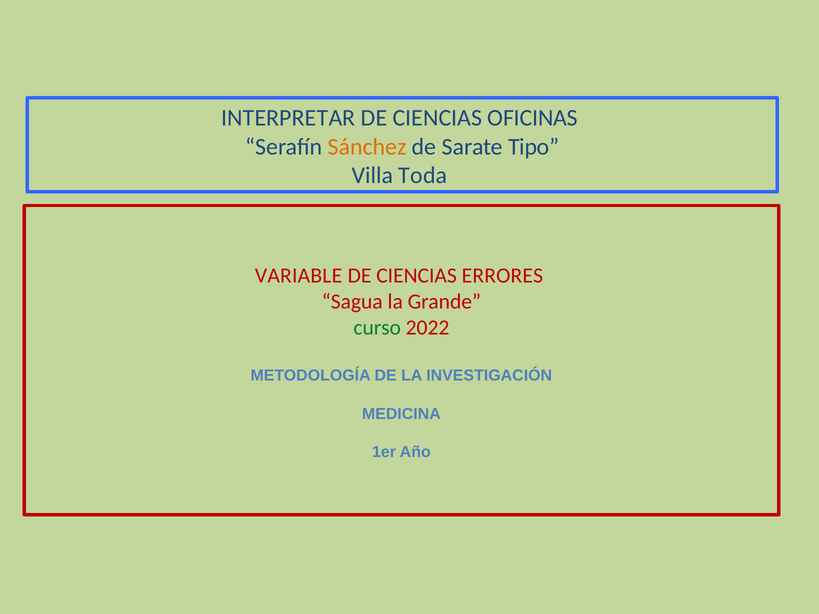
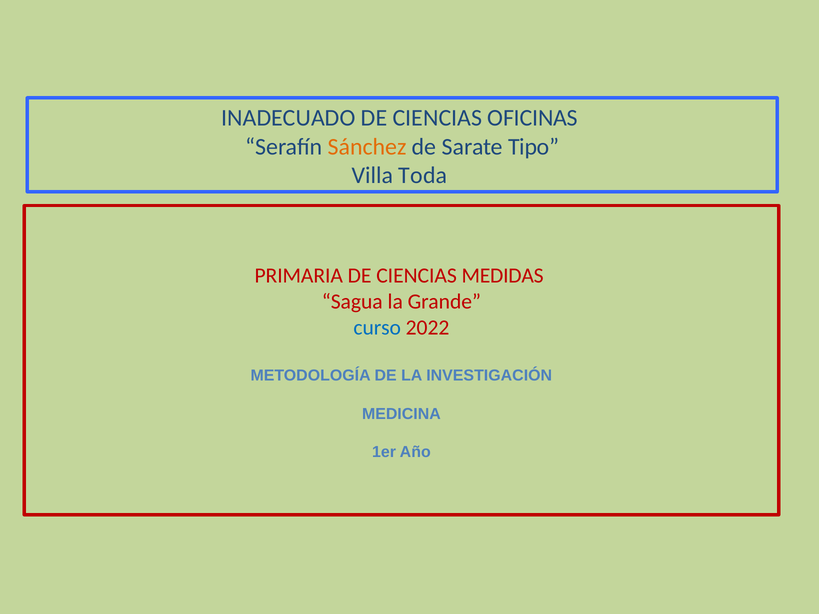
INTERPRETAR: INTERPRETAR -> INADECUADO (288, 118)
VARIABLE: VARIABLE -> PRIMARIA (299, 276)
ERRORES: ERRORES -> MEDIDAS (503, 276)
curso colour: green -> blue (377, 328)
